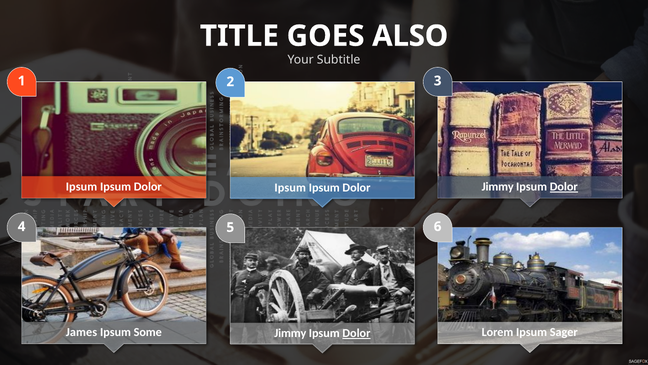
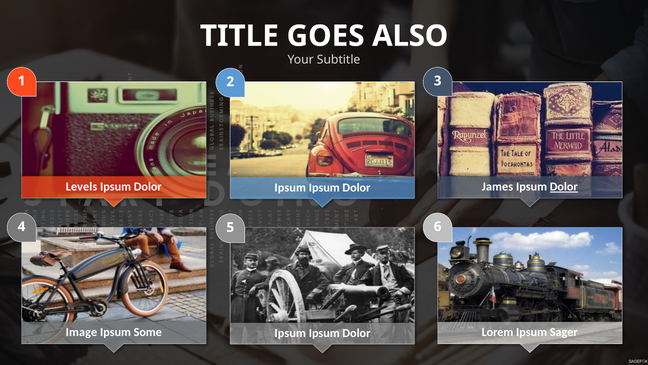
Ipsum: Ipsum -> Levels (82, 186)
Jimmy: Jimmy -> James (498, 186)
James: James -> Image (81, 332)
Jimmy: Jimmy -> Ipsum (290, 333)
Dolor underline: present -> none (356, 333)
